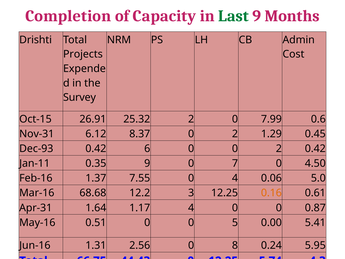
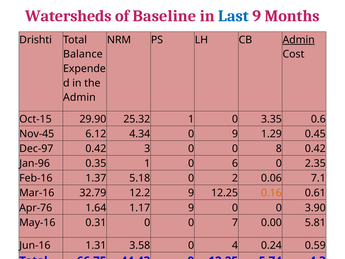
Completion: Completion -> Watersheds (68, 16)
Capacity: Capacity -> Baseline (164, 16)
Last colour: green -> blue (233, 16)
Admin underline: none -> present (299, 40)
Projects: Projects -> Balance (83, 54)
Survey: Survey -> Admin (79, 97)
26.91: 26.91 -> 29.90 (93, 119)
25.32 2: 2 -> 1 (191, 119)
7.99: 7.99 -> 3.35 (271, 119)
Nov-31: Nov-31 -> Nov-45 (37, 134)
8.37: 8.37 -> 4.34 (140, 134)
2: 2 -> 9 (235, 134)
Dec-93: Dec-93 -> Dec-97 (36, 149)
6: 6 -> 3 (147, 149)
0 0 2: 2 -> 8 (279, 149)
Jan-11: Jan-11 -> Jan-96 (35, 163)
0.35 9: 9 -> 1 (147, 163)
7: 7 -> 6 (235, 163)
4.50: 4.50 -> 2.35 (315, 163)
7.55: 7.55 -> 5.18 (140, 178)
0 4: 4 -> 2 (235, 178)
5.0: 5.0 -> 7.1 (318, 178)
68.68: 68.68 -> 32.79 (93, 193)
12.2 3: 3 -> 9 (191, 193)
Apr-31: Apr-31 -> Apr-76 (36, 208)
1.17 4: 4 -> 9 (191, 208)
0.87: 0.87 -> 3.90 (315, 208)
0.51: 0.51 -> 0.31 (96, 222)
5: 5 -> 7 (235, 222)
5.41: 5.41 -> 5.81 (315, 222)
2.56: 2.56 -> 3.58 (140, 245)
8: 8 -> 4 (235, 245)
5.95: 5.95 -> 0.59 (315, 245)
